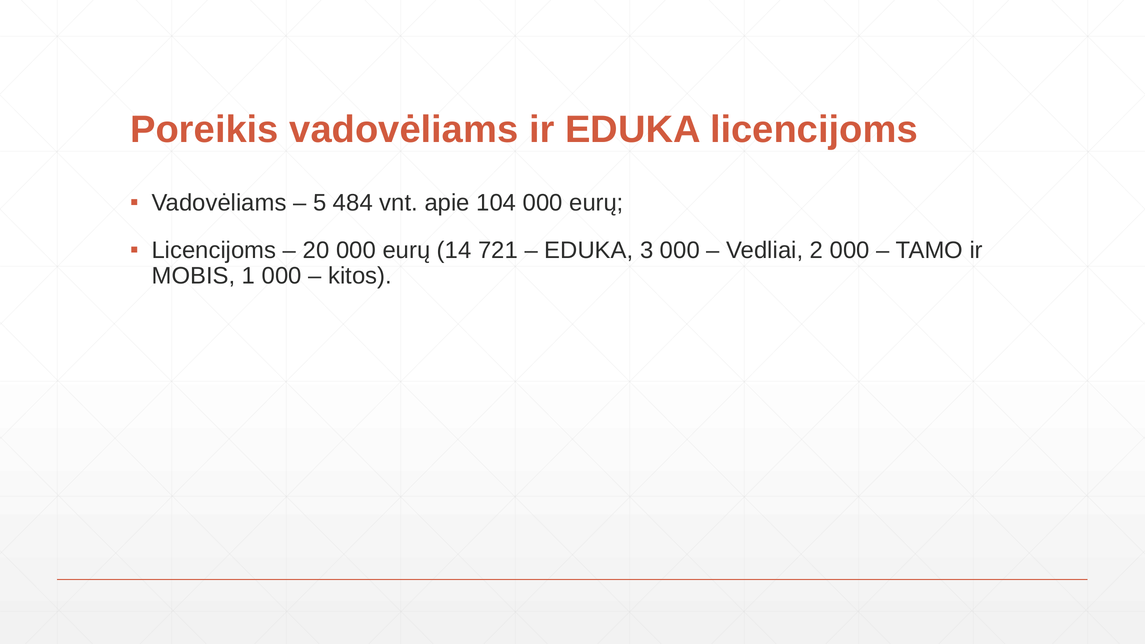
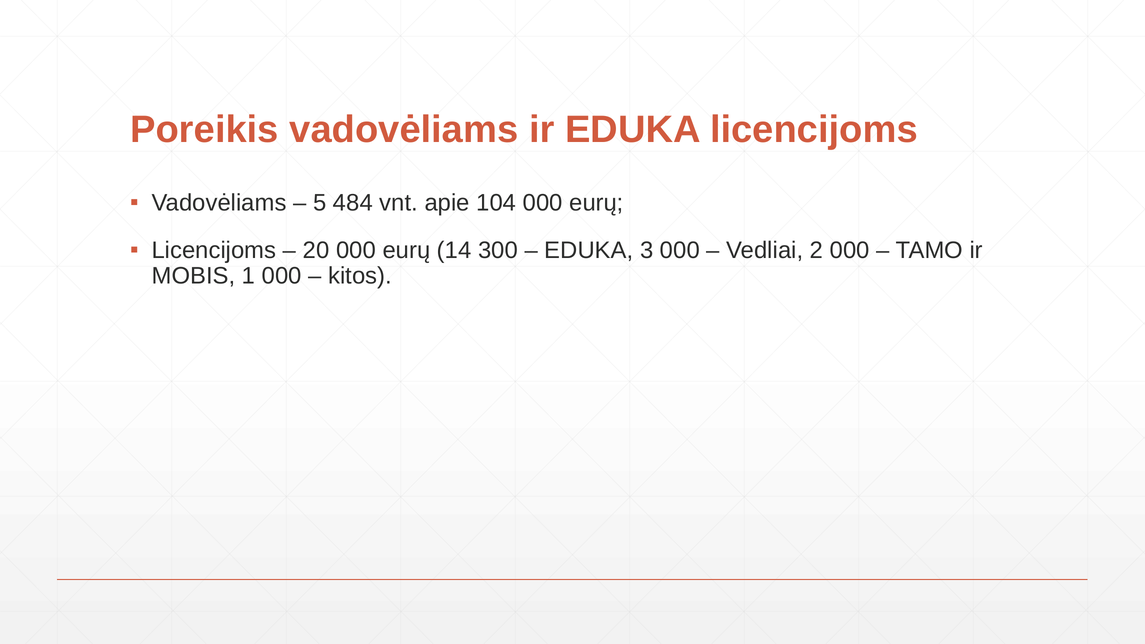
721: 721 -> 300 (498, 250)
